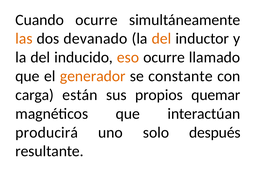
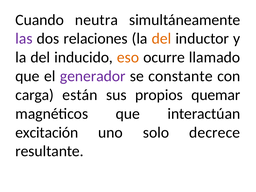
Cuando ocurre: ocurre -> neutra (96, 20)
las colour: orange -> purple (24, 39)
devanado: devanado -> relaciones (96, 39)
generador colour: orange -> purple (93, 76)
producirá: producirá -> excitación (47, 132)
después: después -> decrece (215, 132)
